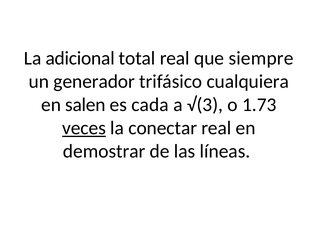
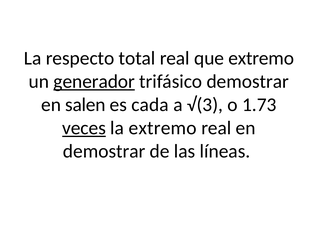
adicional: adicional -> respecto (80, 58)
que siempre: siempre -> extremo (261, 58)
generador underline: none -> present (94, 82)
trifásico cualquiera: cualquiera -> demostrar (248, 82)
la conectar: conectar -> extremo (163, 128)
